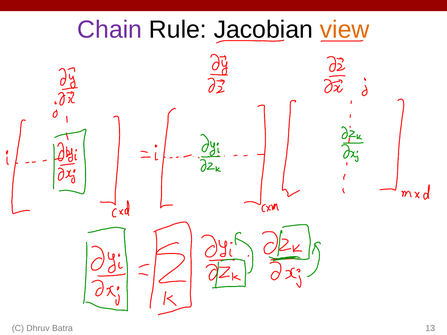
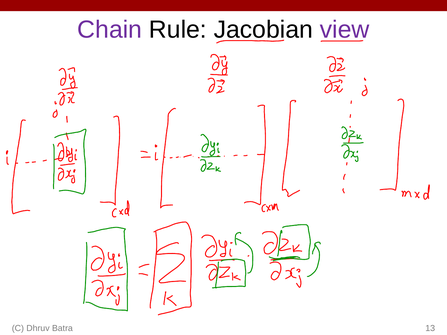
view colour: orange -> purple (345, 30)
